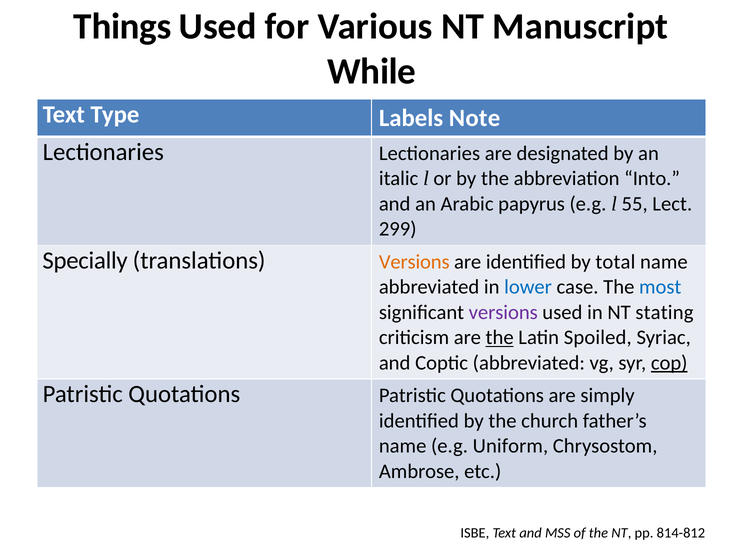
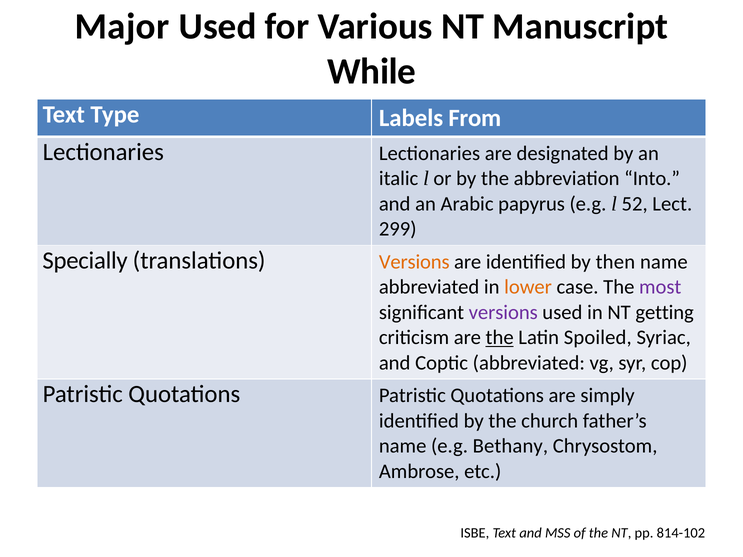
Things: Things -> Major (122, 27)
Note: Note -> From (475, 118)
55: 55 -> 52 (635, 204)
total: total -> then (615, 262)
lower colour: blue -> orange (528, 287)
most colour: blue -> purple (660, 287)
stating: stating -> getting (665, 312)
cop underline: present -> none (669, 363)
Uniform: Uniform -> Bethany (510, 446)
814-812: 814-812 -> 814-102 (681, 533)
